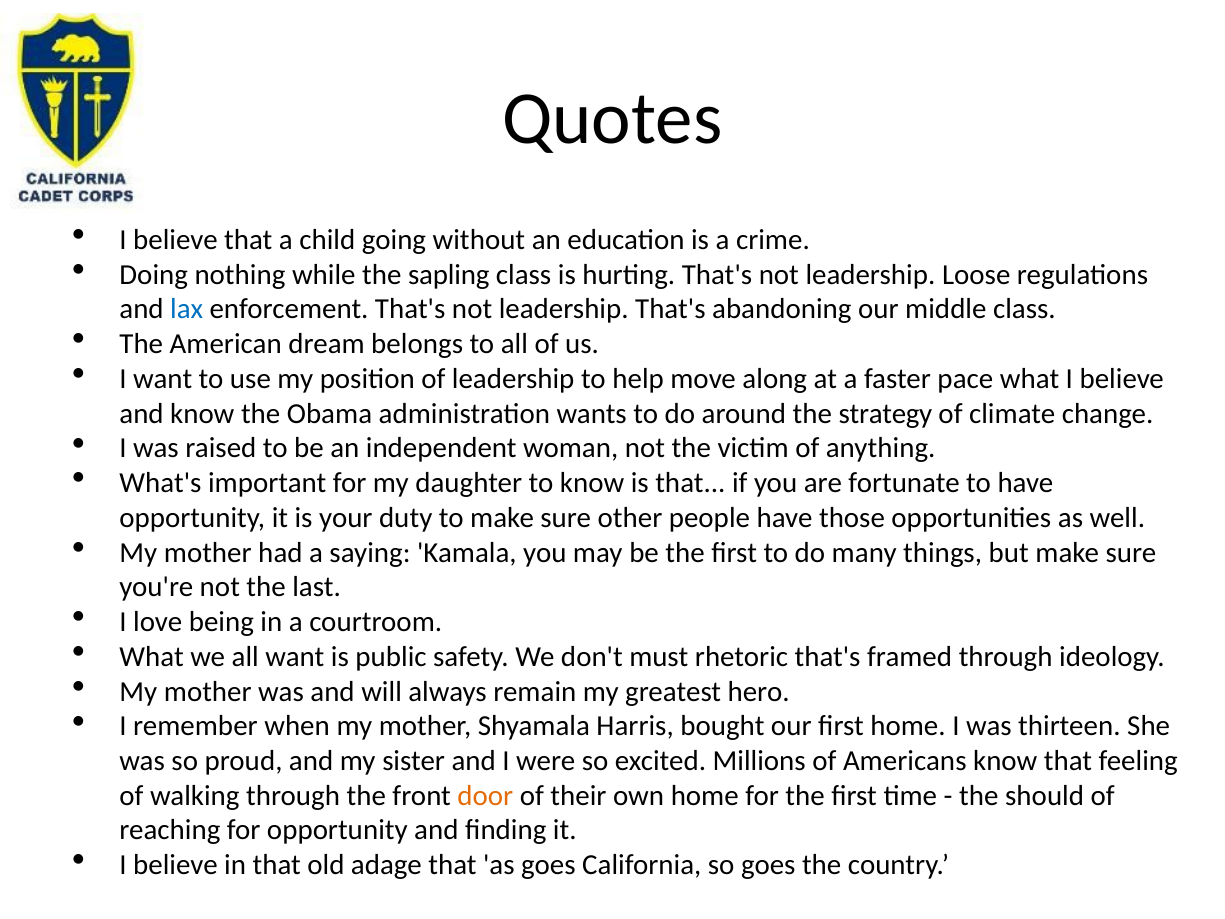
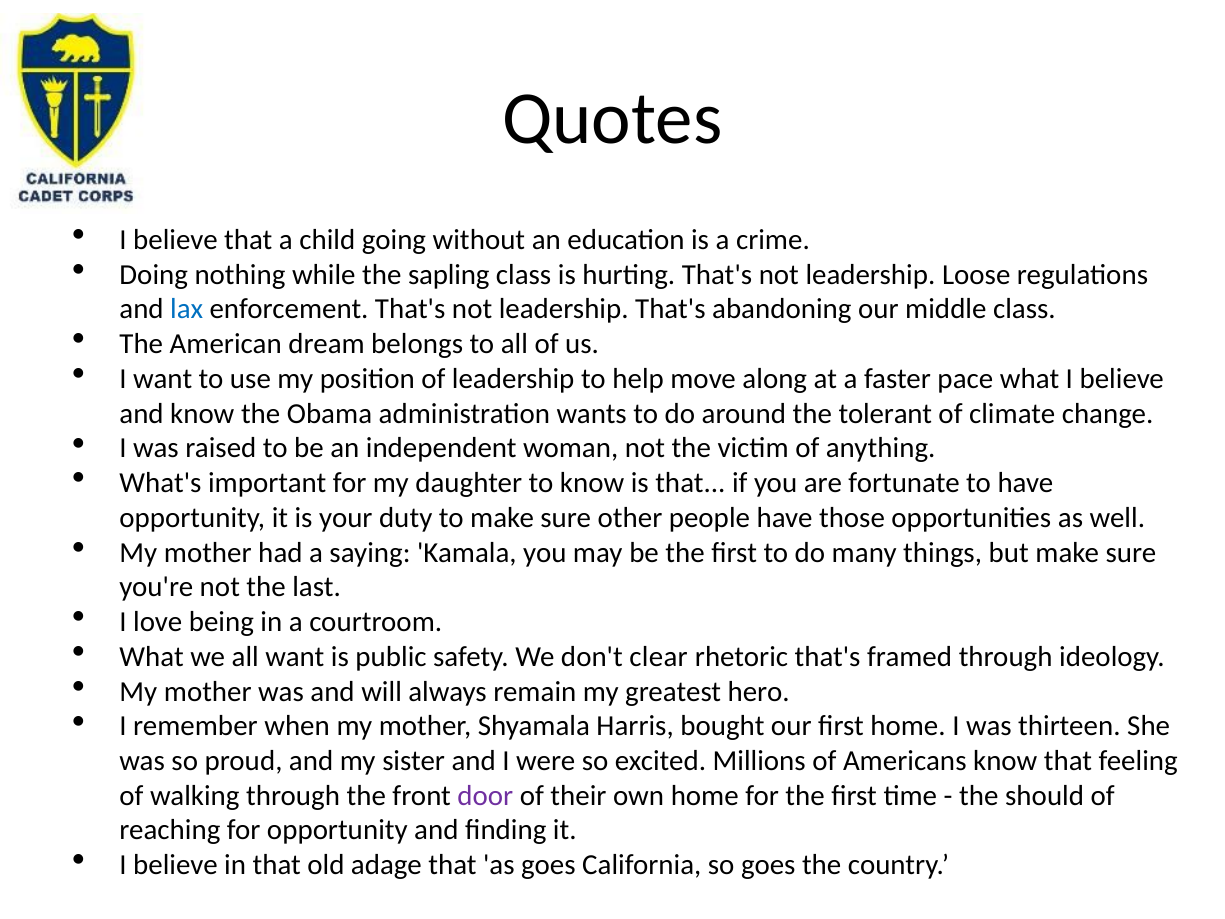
strategy: strategy -> tolerant (885, 414)
must: must -> clear (659, 657)
door colour: orange -> purple (485, 795)
